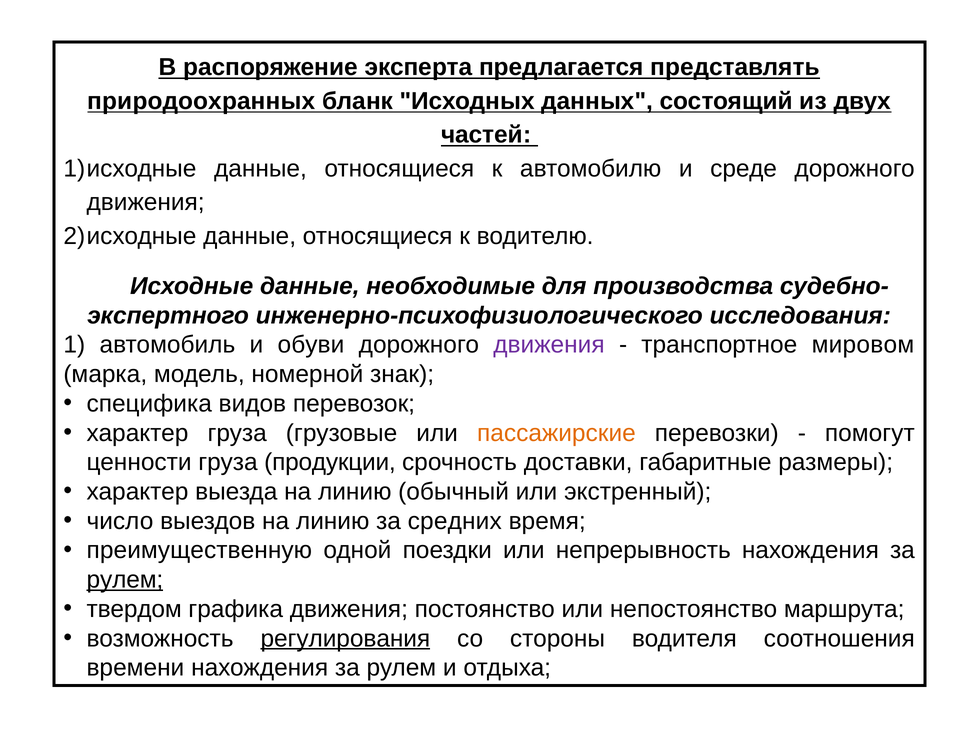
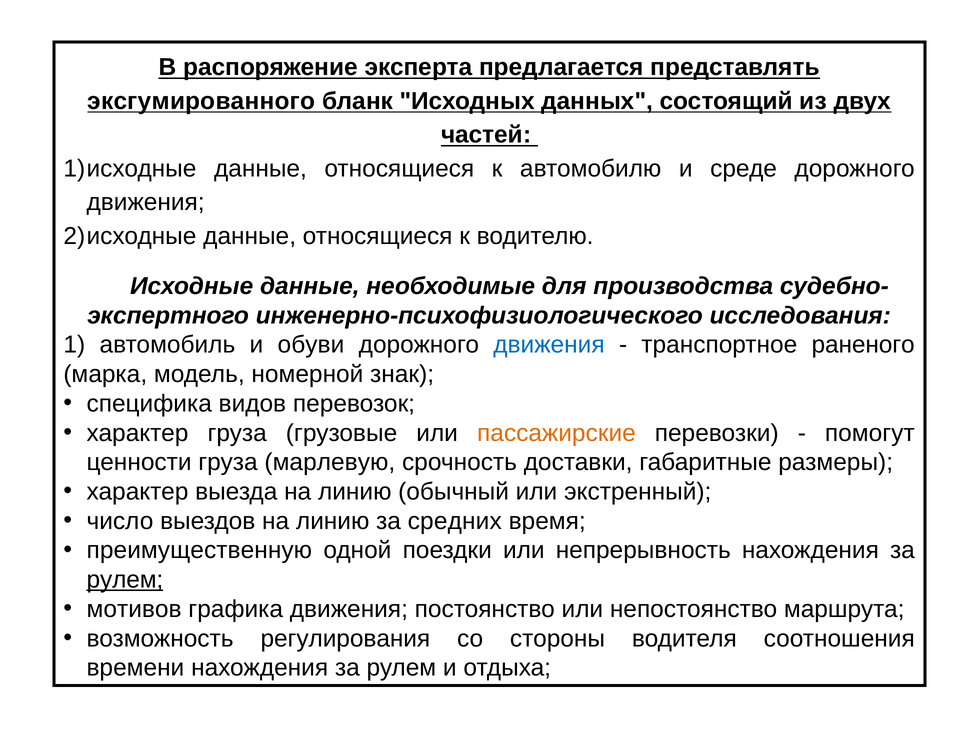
природоохранных: природоохранных -> эксгумированного (201, 101)
движения colour: purple -> blue (549, 345)
мировом: мировом -> раненого (863, 345)
продукции: продукции -> марлевую (330, 462)
твердом: твердом -> мотивов (134, 609)
регулирования underline: present -> none (345, 639)
